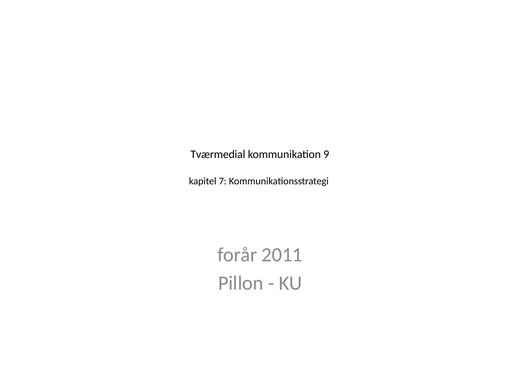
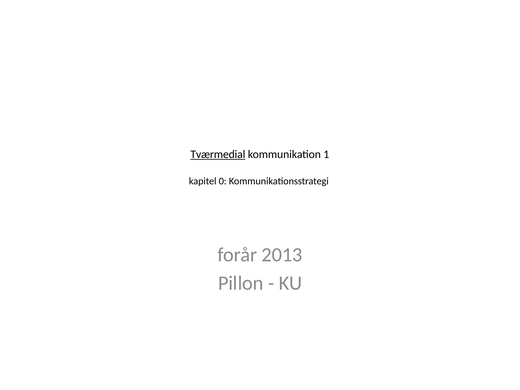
Tværmedial underline: none -> present (218, 154)
9: 9 -> 1 (326, 154)
7: 7 -> 0 (223, 181)
2011: 2011 -> 2013 (282, 255)
